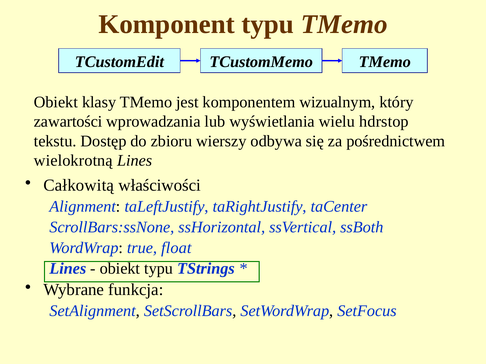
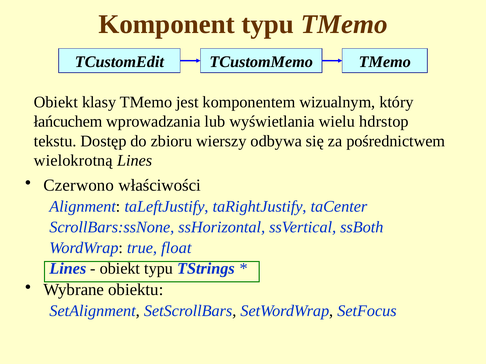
zawartości: zawartości -> łańcuchem (68, 122)
Całkowitą: Całkowitą -> Czerwono (79, 186)
funkcja: funkcja -> obiektu (136, 290)
